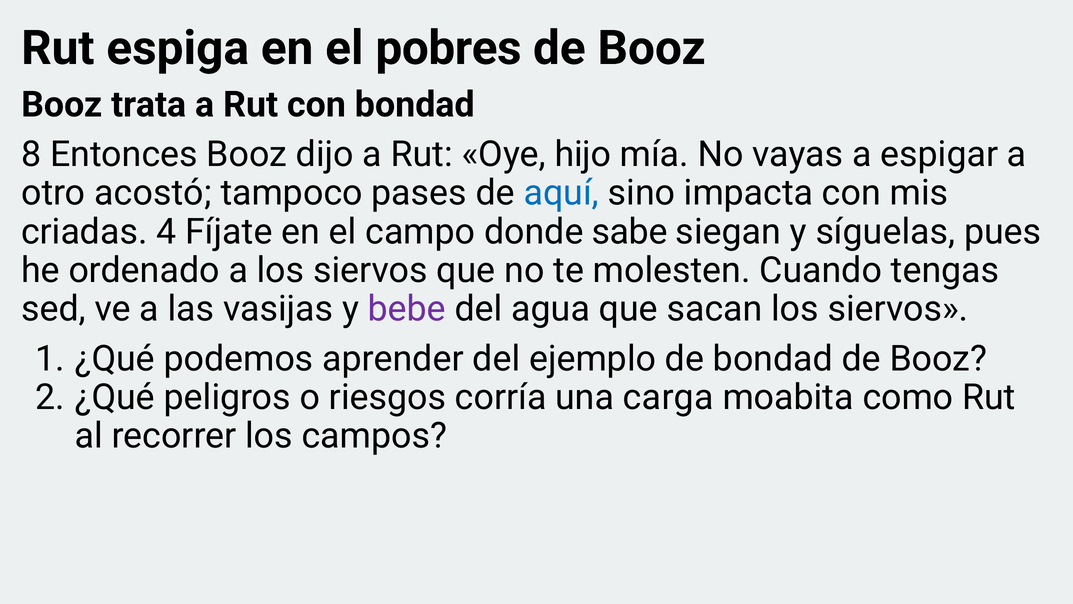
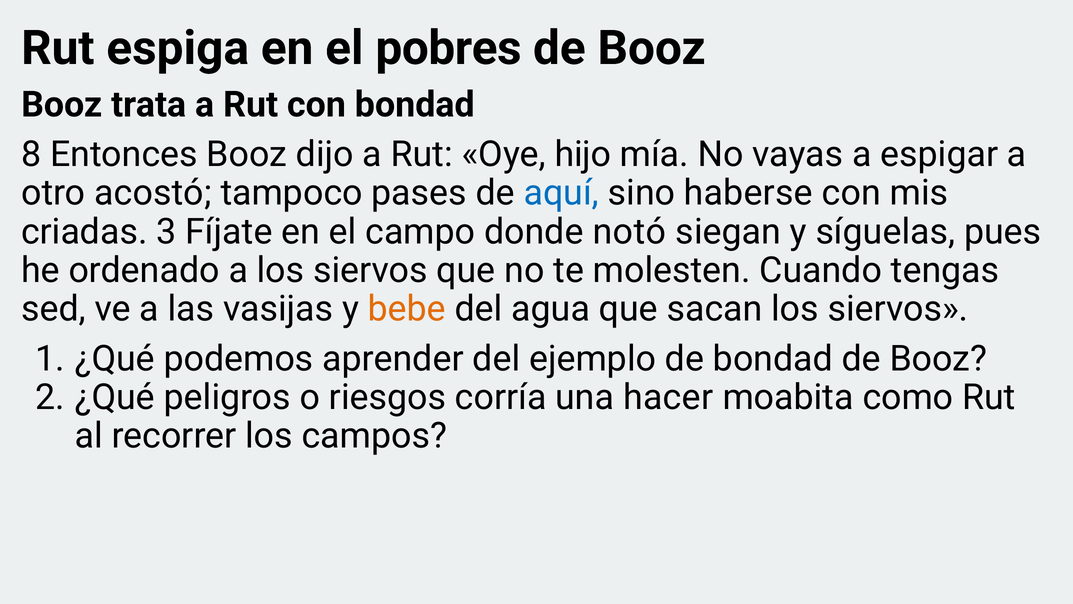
impacta: impacta -> haberse (748, 193)
4: 4 -> 3 (166, 232)
sabe: sabe -> notó (629, 232)
bebe colour: purple -> orange (407, 309)
carga: carga -> hacer (668, 397)
